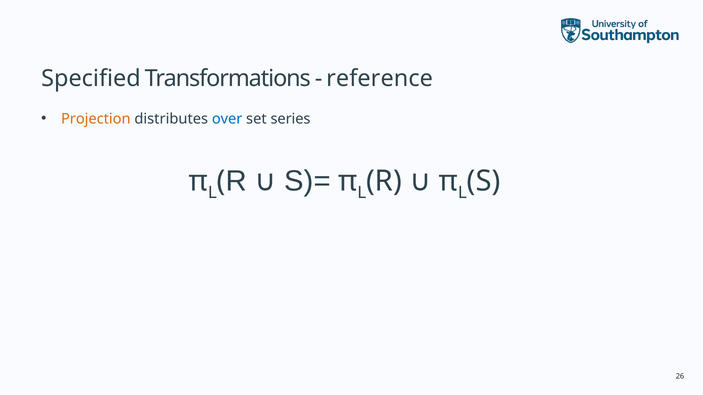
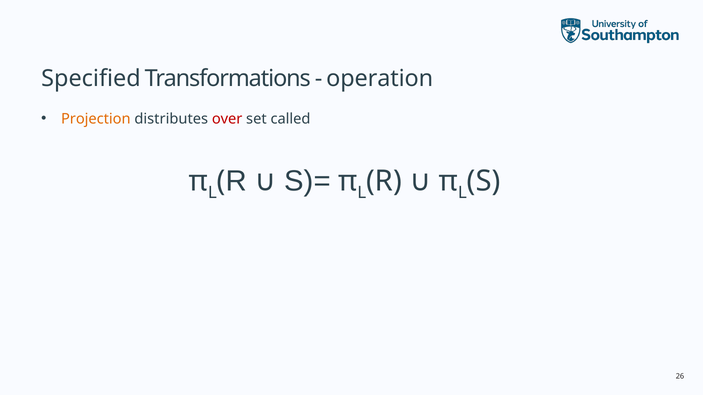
reference: reference -> operation (380, 79)
over colour: blue -> red (227, 119)
series: series -> called (290, 119)
